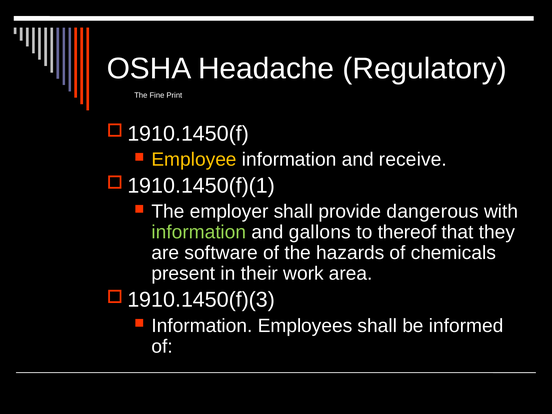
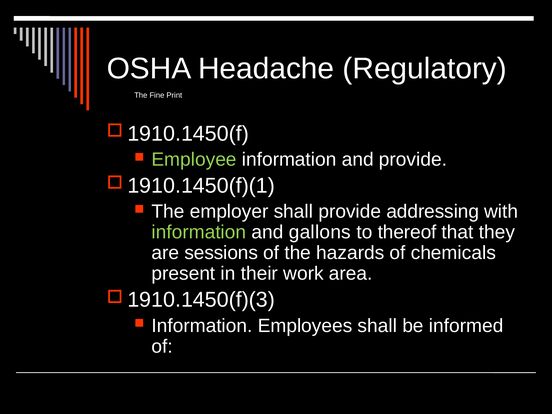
Employee colour: yellow -> light green (194, 160)
and receive: receive -> provide (413, 160)
dangerous: dangerous -> addressing (433, 212)
software: software -> sessions (221, 253)
